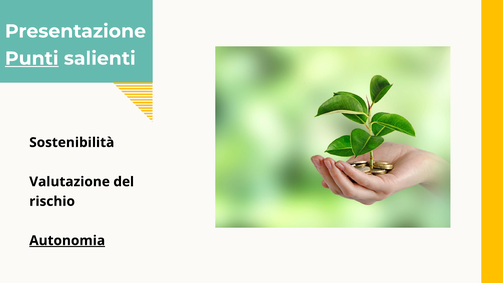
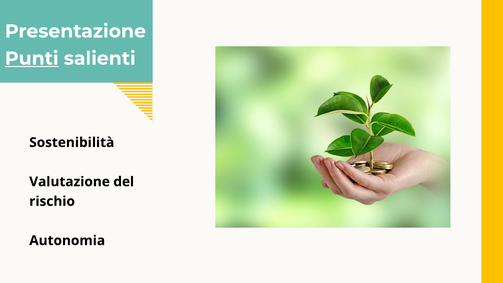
Autonomia underline: present -> none (67, 241)
